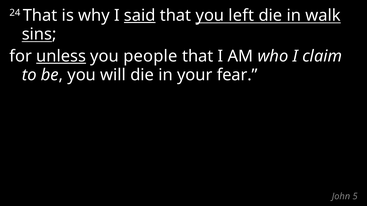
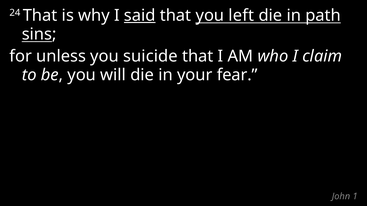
walk: walk -> path (323, 15)
unless underline: present -> none (61, 56)
people: people -> suicide (150, 56)
5: 5 -> 1 (355, 197)
